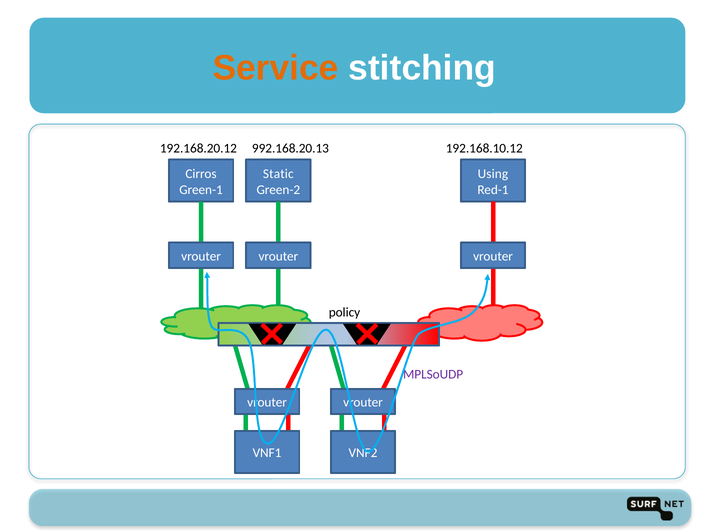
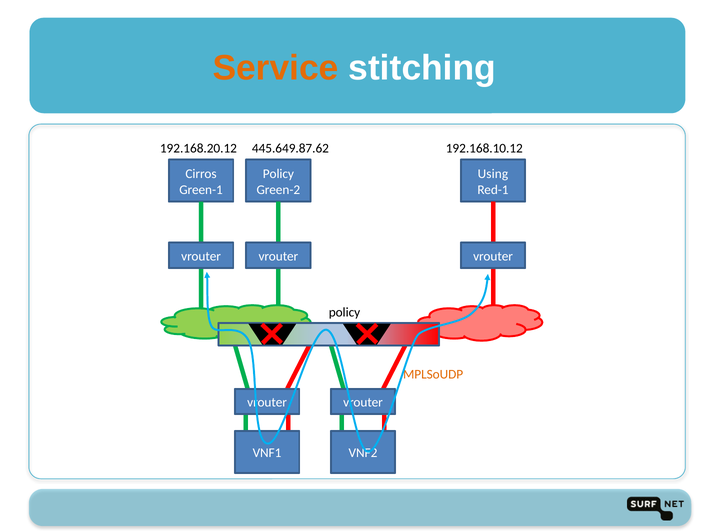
992.168.20.13: 992.168.20.13 -> 445.649.87.62 (290, 148)
Static: Static -> Policy (278, 174)
MPLSoUDP colour: purple -> orange (433, 374)
